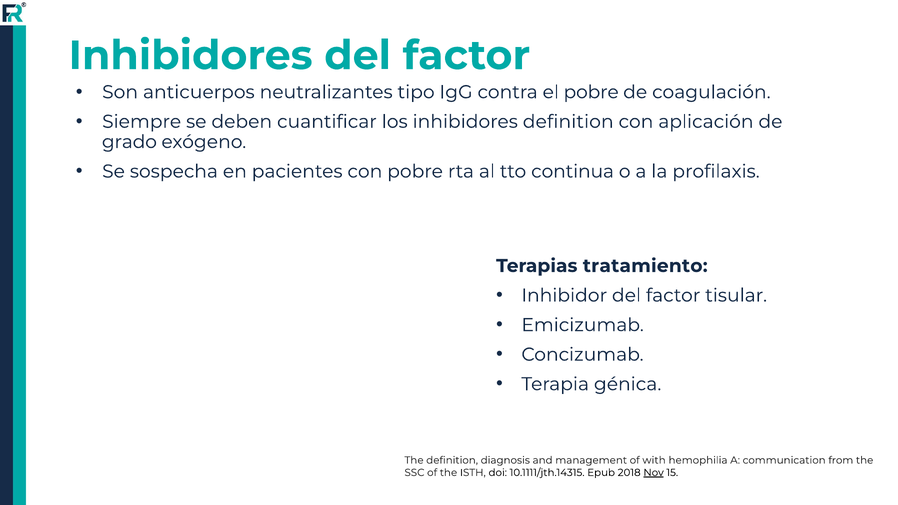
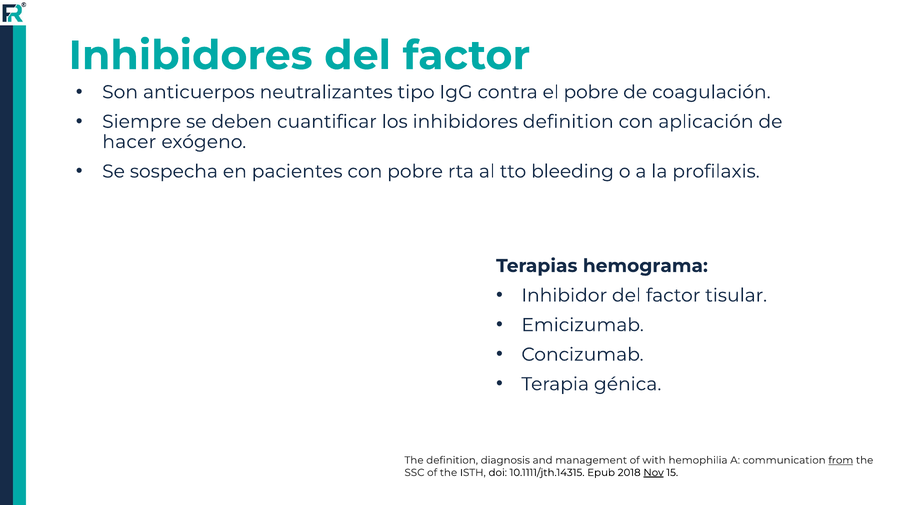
grado: grado -> hacer (129, 142)
continua: continua -> bleeding (573, 171)
tratamiento: tratamiento -> hemograma (645, 266)
from underline: none -> present (841, 460)
